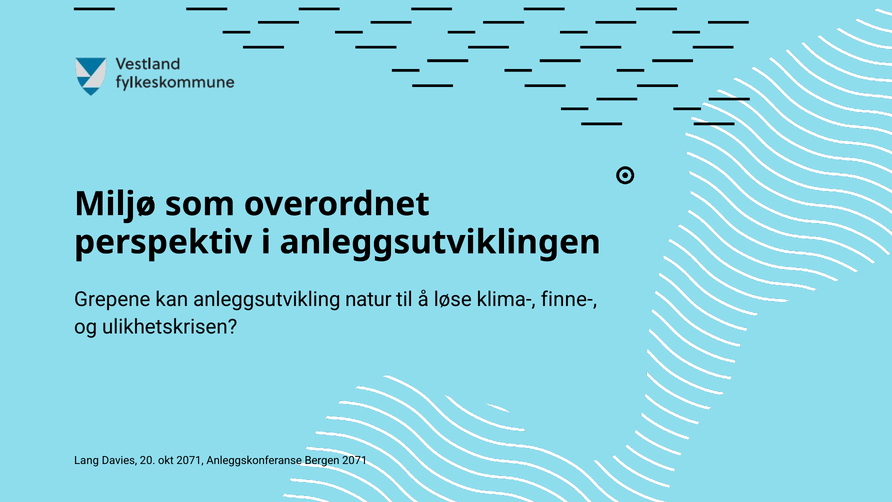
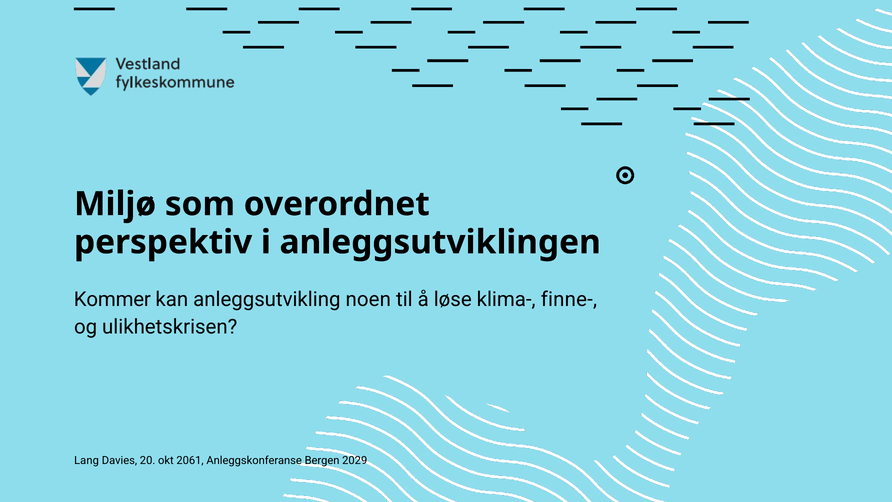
Grepene: Grepene -> Kommer (112, 300)
natur: natur -> noen (368, 300)
okt 2071: 2071 -> 2061 (190, 460)
Bergen 2071: 2071 -> 2029 (355, 460)
